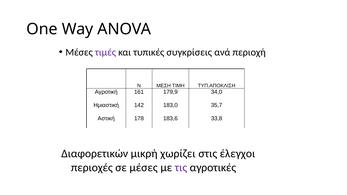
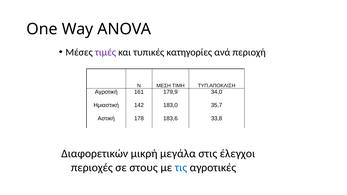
συγκρίσεις: συγκρίσεις -> κατηγορίες (189, 52)
χωρίζει: χωρίζει -> μεγάλα (178, 154)
σε μέσες: μέσες -> στους (144, 168)
τις colour: purple -> blue (181, 168)
